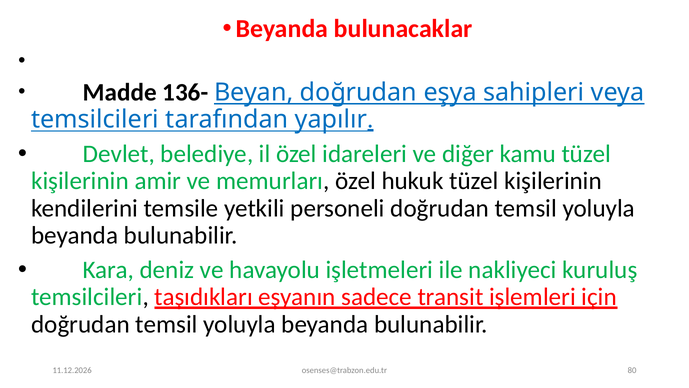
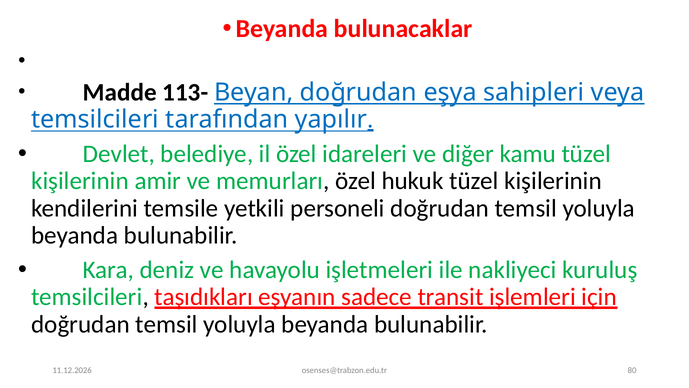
136-: 136- -> 113- (185, 92)
